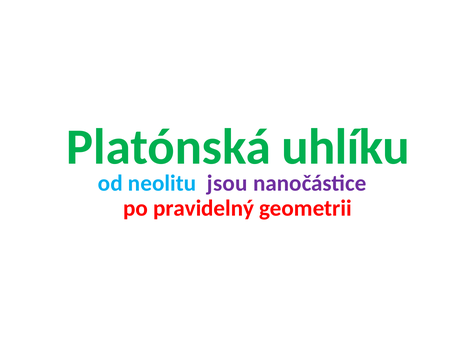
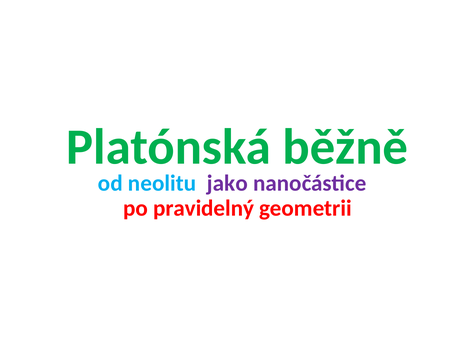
uhlíku: uhlíku -> běžně (345, 147)
jsou: jsou -> jako (227, 183)
